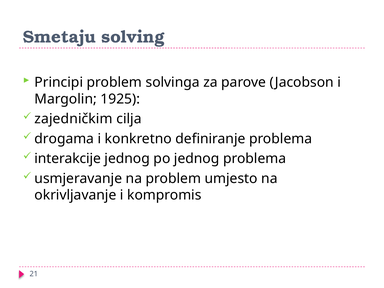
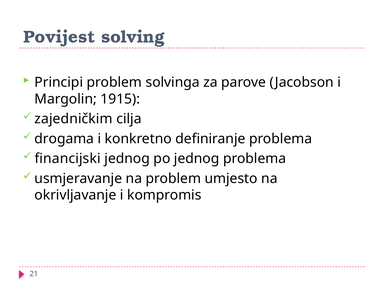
Smetaju: Smetaju -> Povijest (59, 37)
1925: 1925 -> 1915 (120, 99)
interakcije: interakcije -> financijski (68, 159)
